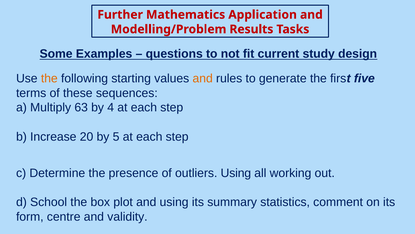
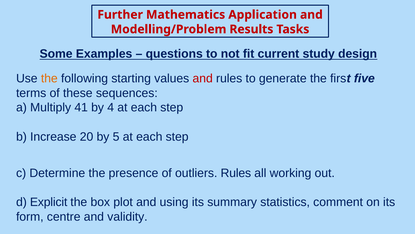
and colour: orange -> red (203, 78)
63: 63 -> 41 (81, 107)
outliers Using: Using -> Rules (236, 173)
School: School -> Explicit (49, 202)
